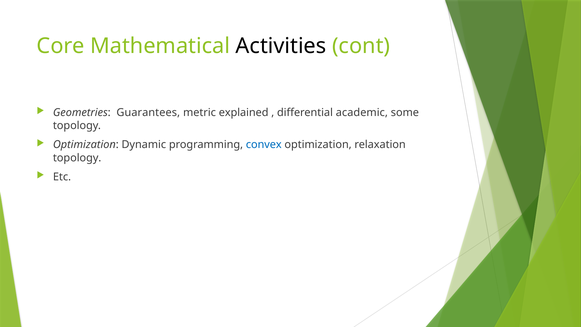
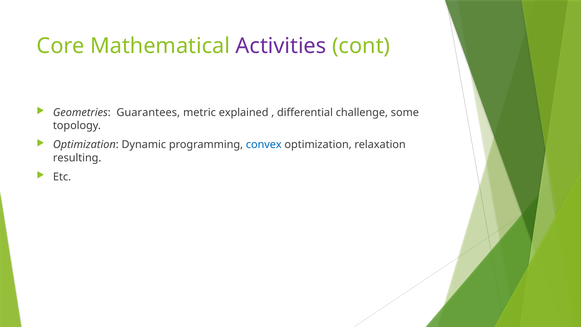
Activities colour: black -> purple (281, 46)
academic: academic -> challenge (362, 112)
topology: topology -> resulting (77, 158)
